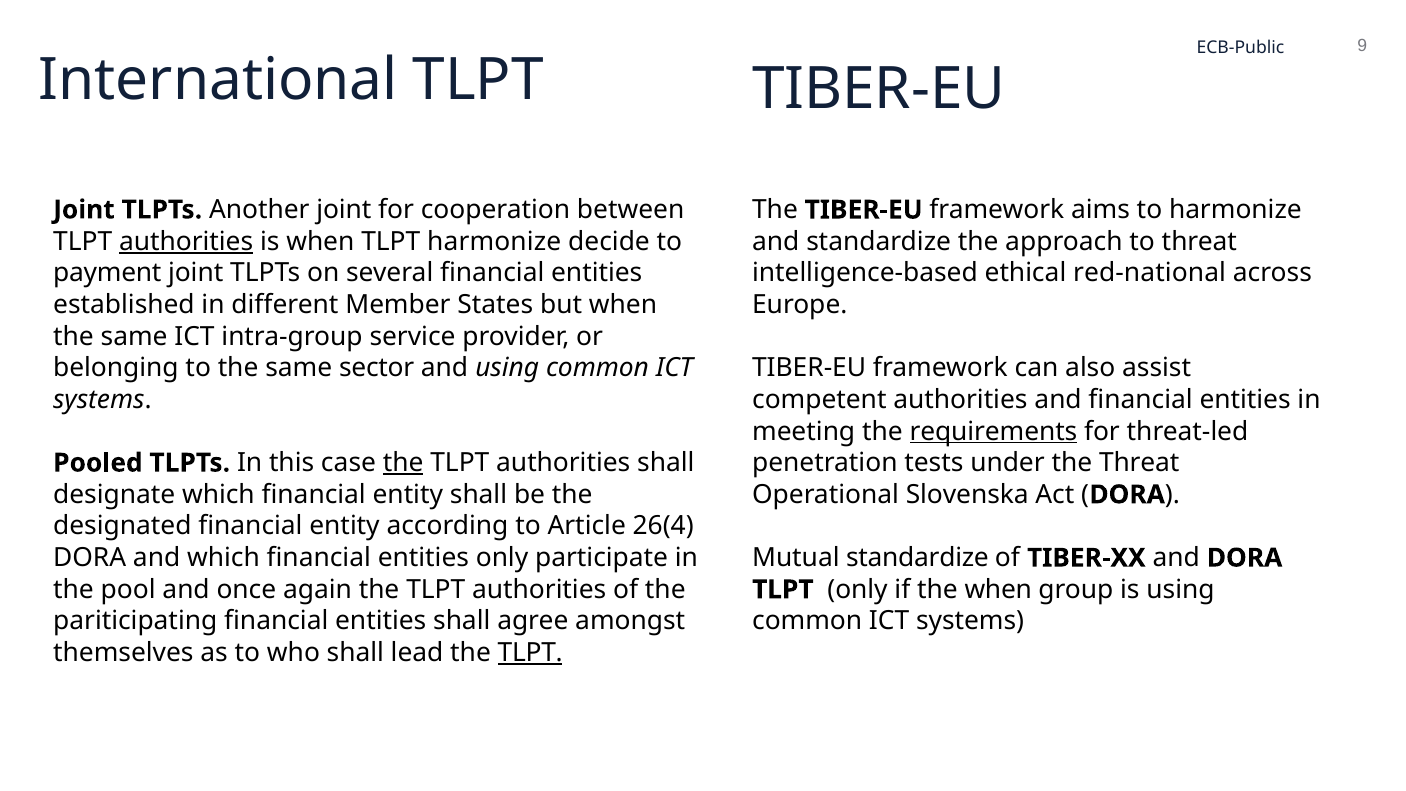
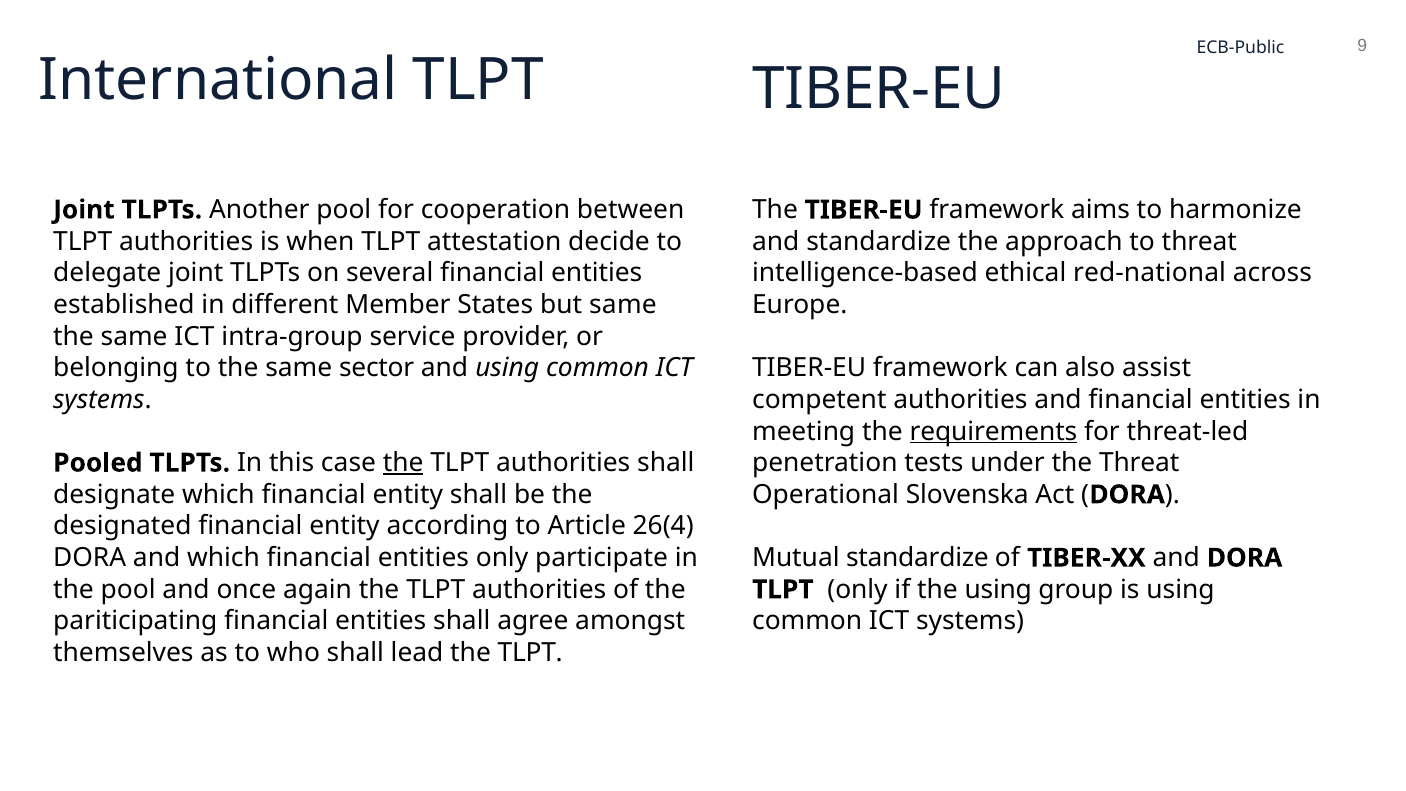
Another joint: joint -> pool (344, 210)
authorities underline: present -> none (186, 241)
TLPT harmonize: harmonize -> attestation (494, 241)
payment: payment -> delegate (107, 273)
but when: when -> same (623, 305)
the when: when -> using (998, 589)
TLPT underline: present -> none (530, 653)
